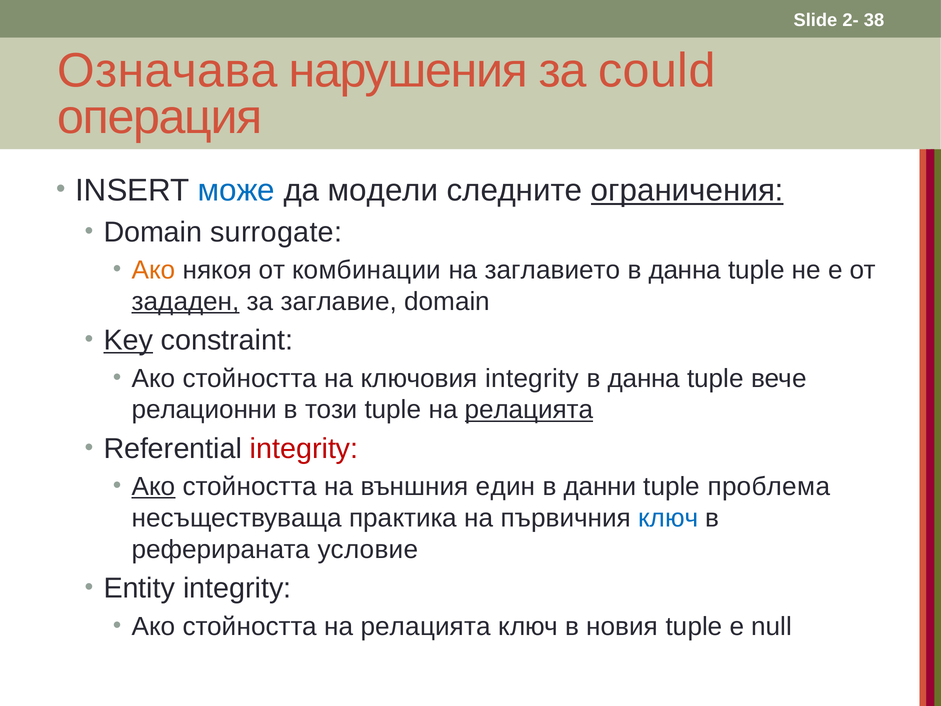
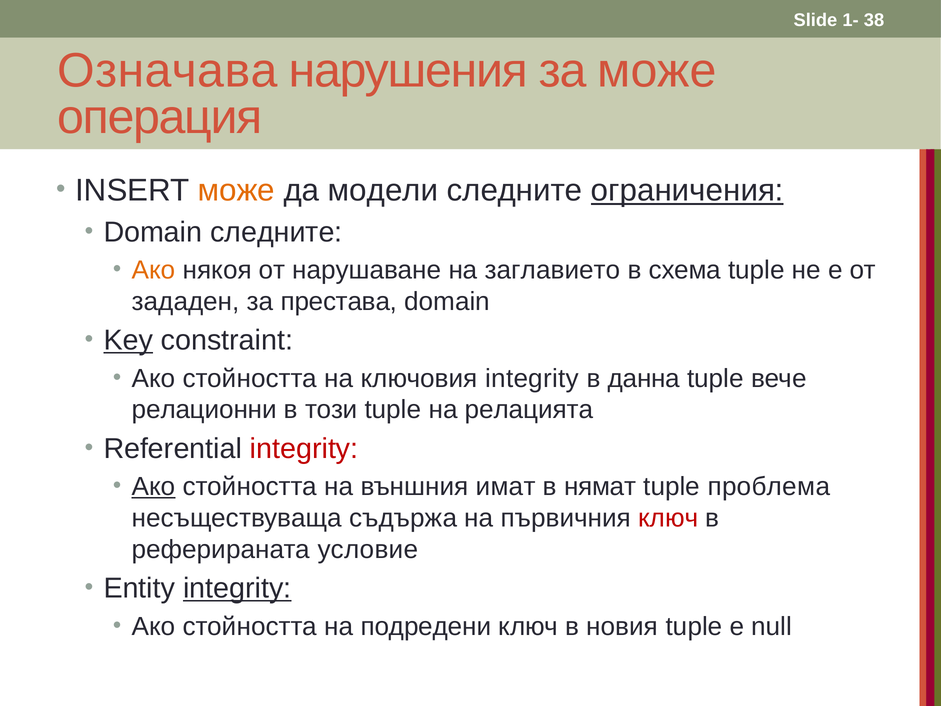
2-: 2- -> 1- (851, 20)
за could: could -> може (657, 71)
може colour: blue -> orange (236, 190)
Domain surrogate: surrogate -> следните (276, 232)
комбинации: комбинации -> нарушаване (367, 270)
данна: данна -> схема (685, 270)
зададен underline: present -> none (186, 301)
заглавие: заглавие -> престава (339, 301)
релацията underline: present -> none (529, 410)
един: един -> имат (506, 487)
данни: данни -> нямат (600, 487)
практика: практика -> съдържа (403, 518)
ключ colour: blue -> red (668, 518)
integrity underline: none -> present (237, 588)
стойността на релацията: релацията -> подредени (426, 626)
